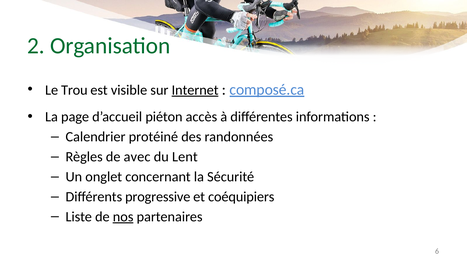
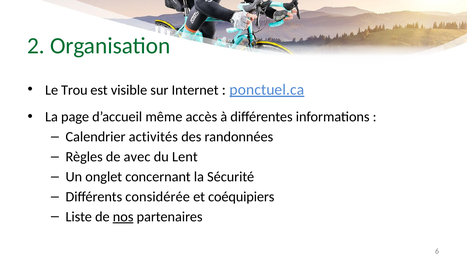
Internet underline: present -> none (195, 90)
composé.ca: composé.ca -> ponctuel.ca (267, 90)
piéton: piéton -> même (164, 117)
protéiné: protéiné -> activités (153, 137)
progressive: progressive -> considérée (158, 196)
